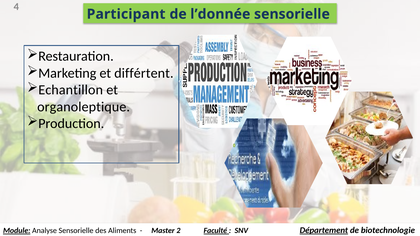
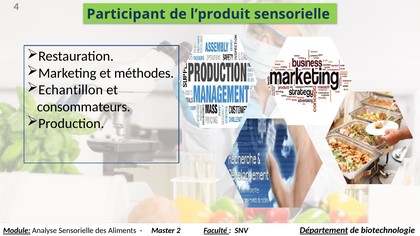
l’donnée: l’donnée -> l’produit (220, 14)
différtent: différtent -> méthodes (144, 73)
organoleptique: organoleptique -> consommateurs (84, 107)
